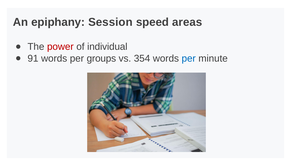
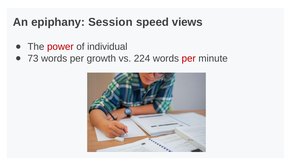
areas: areas -> views (187, 22)
91: 91 -> 73 (33, 58)
groups: groups -> growth (101, 58)
354: 354 -> 224 (142, 58)
per colour: blue -> red (189, 58)
